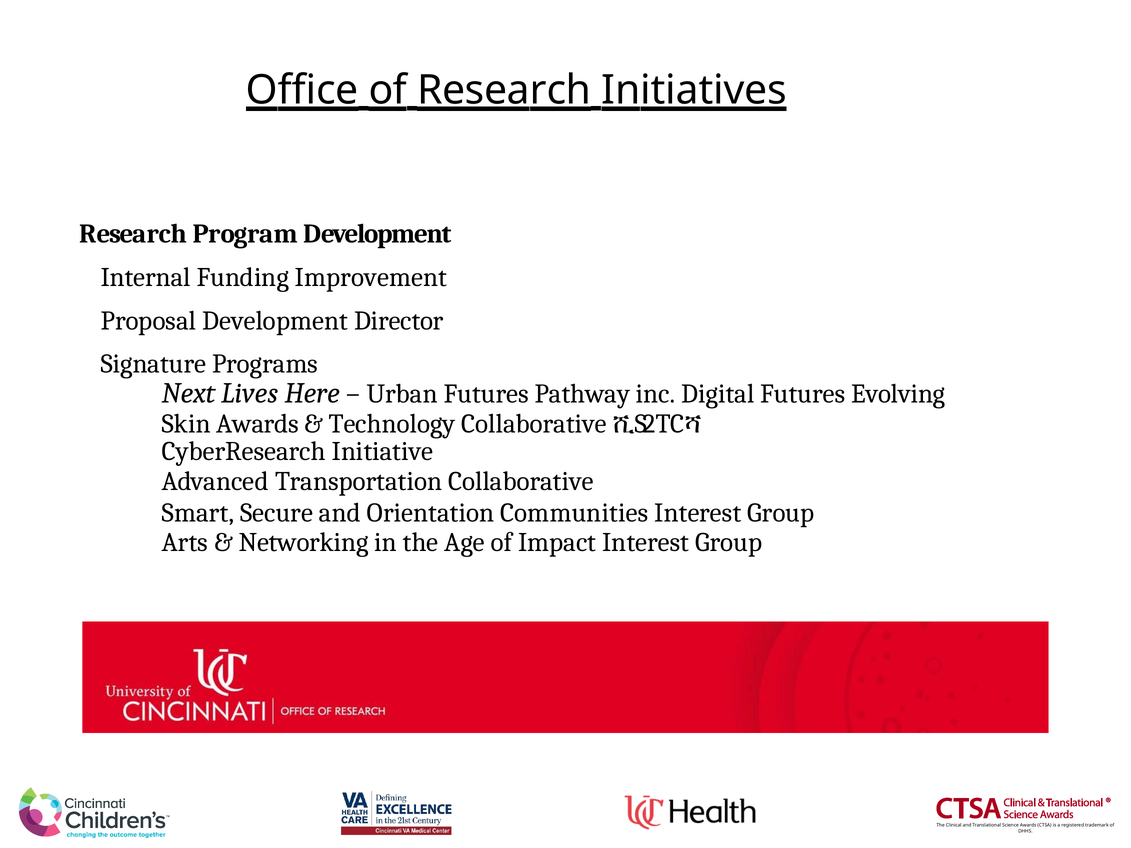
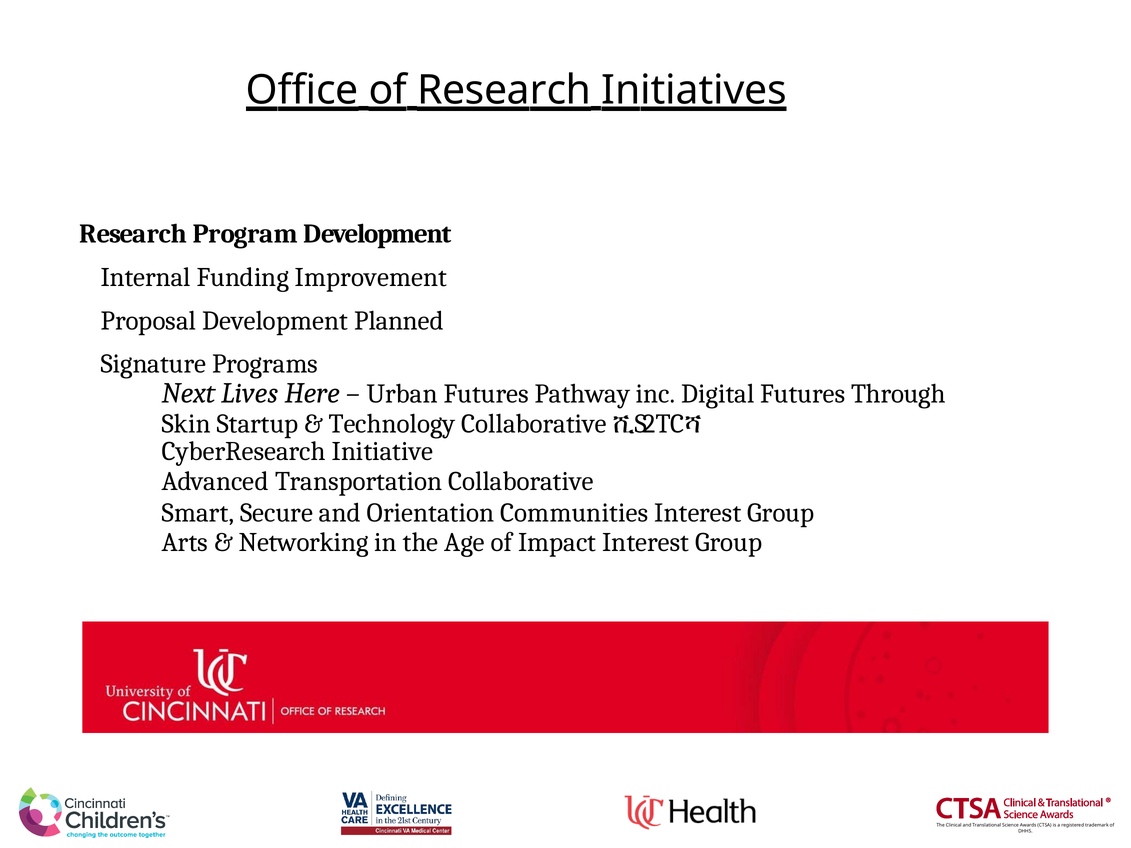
Director: Director -> Planned (399, 321)
Evolving: Evolving -> Through (898, 394)
Skin Awards: Awards -> Startup (257, 424)
